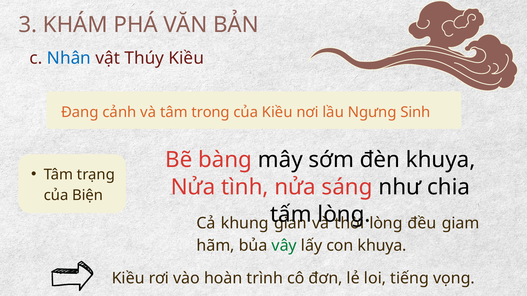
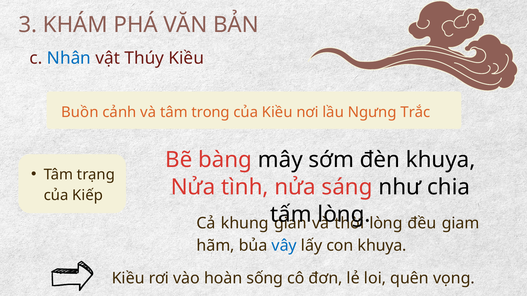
Đang: Đang -> Buồn (80, 112)
Sinh: Sinh -> Trắc (415, 112)
Biện: Biện -> Kiếp (88, 196)
vây colour: green -> blue (284, 246)
trình: trình -> sống (265, 279)
tiếng: tiếng -> quên (410, 279)
